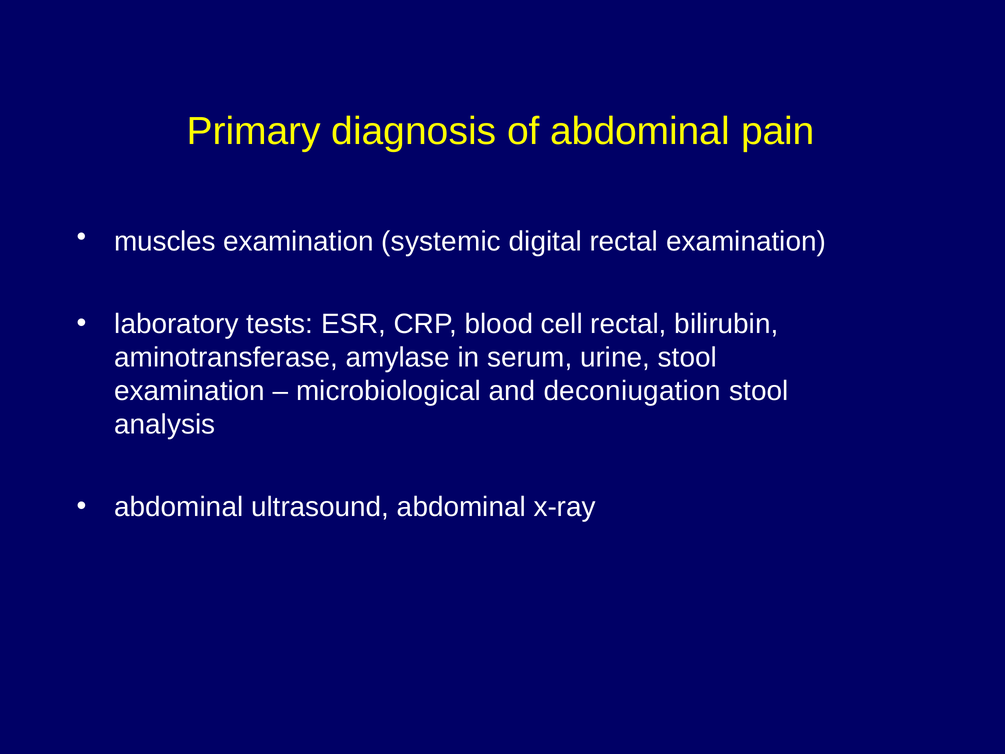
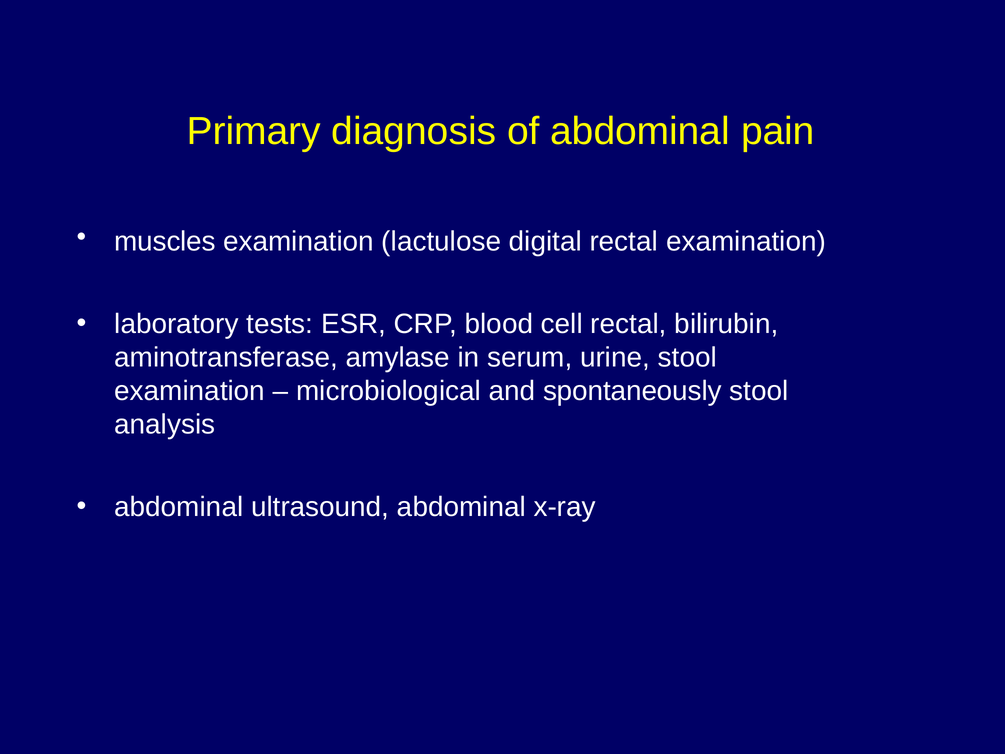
systemic: systemic -> lactulose (441, 241)
deconiugation: deconiugation -> spontaneously (632, 391)
